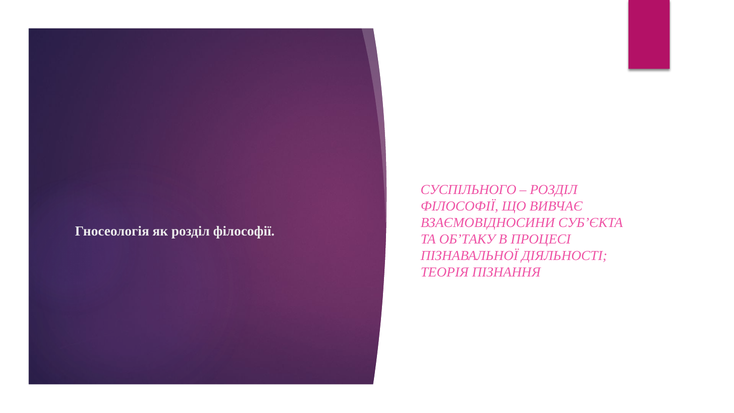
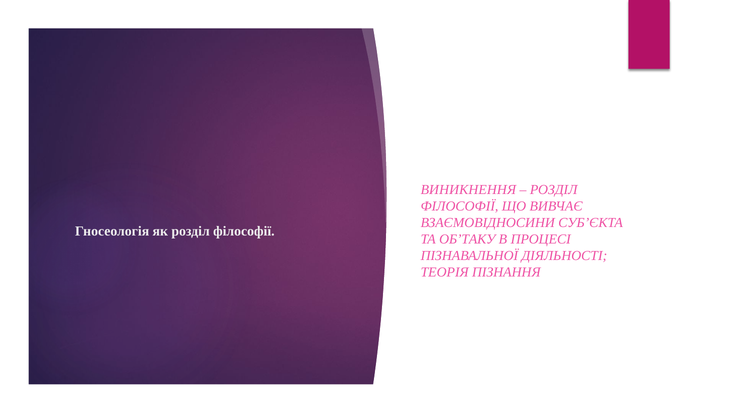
СУСПІЛЬНОГО: СУСПІЛЬНОГО -> ВИНИКНЕННЯ (468, 190)
